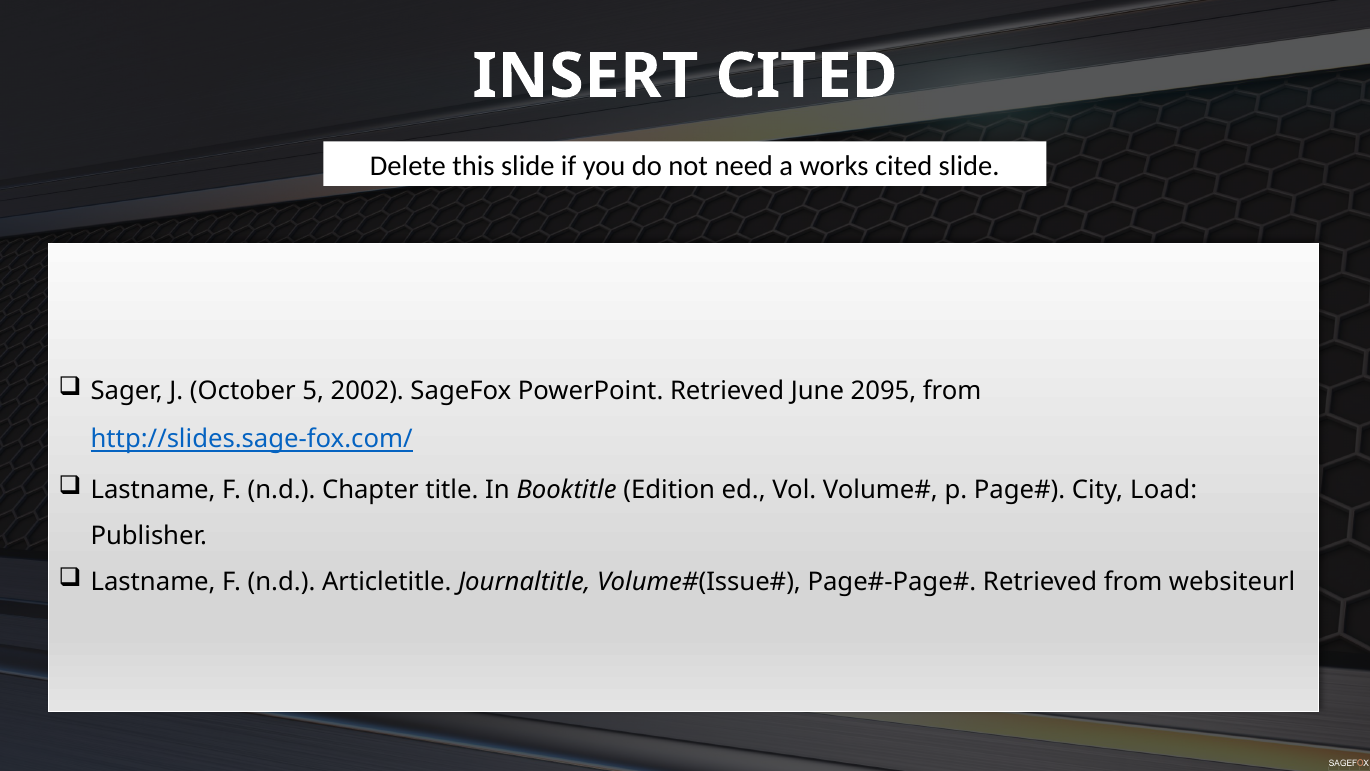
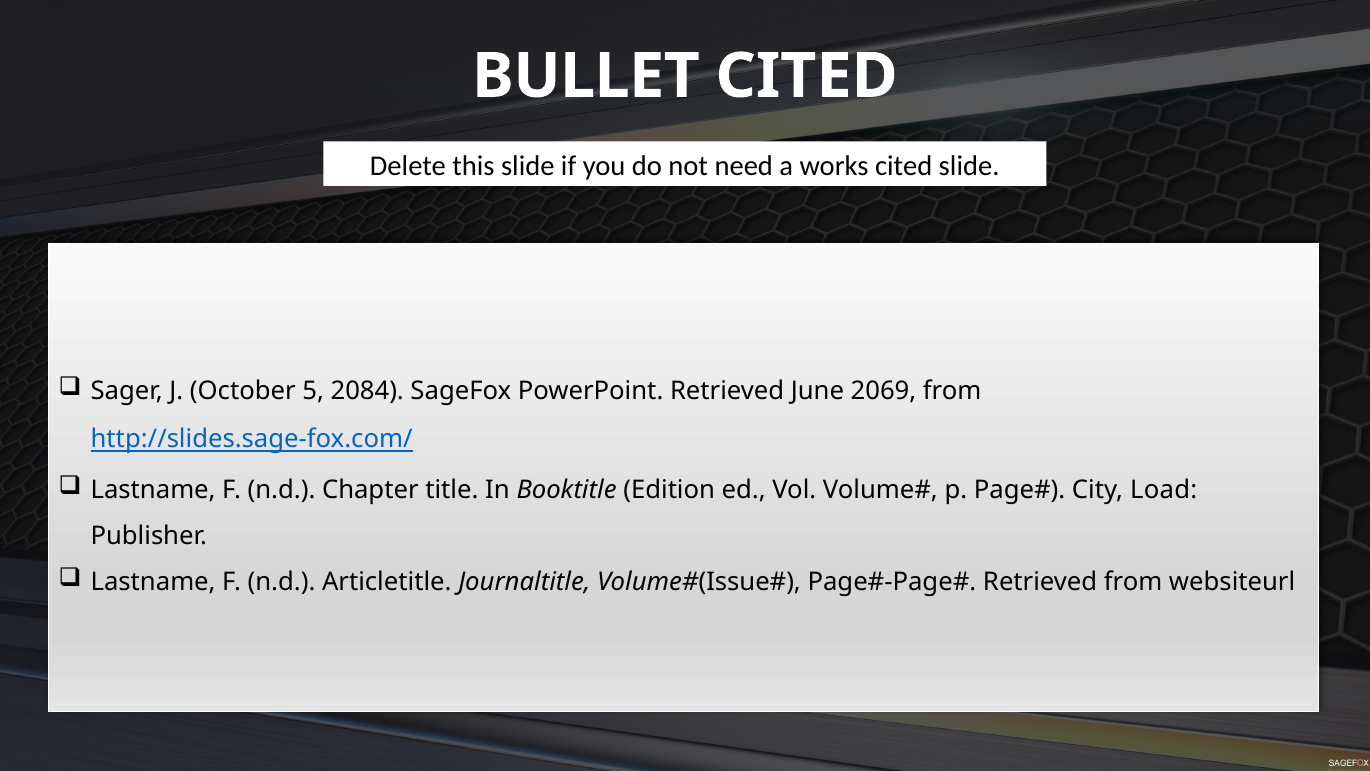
INSERT: INSERT -> BULLET (586, 76)
2002: 2002 -> 2084 (367, 391)
2095: 2095 -> 2069 (883, 391)
